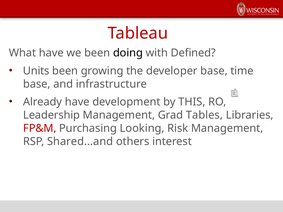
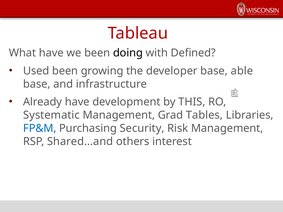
Units: Units -> Used (36, 71)
time: time -> able (242, 71)
Leadership: Leadership -> Systematic (51, 115)
FP&M colour: red -> blue (40, 128)
Looking: Looking -> Security (142, 128)
